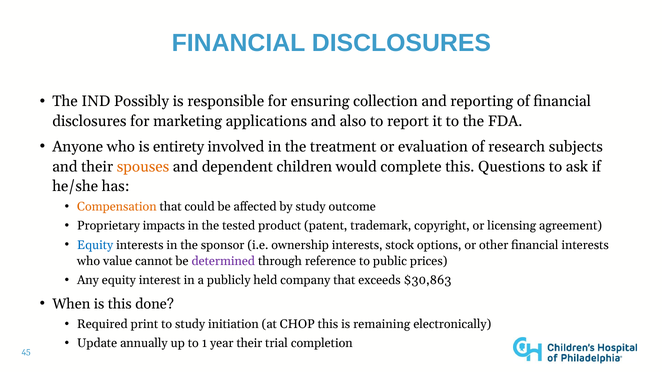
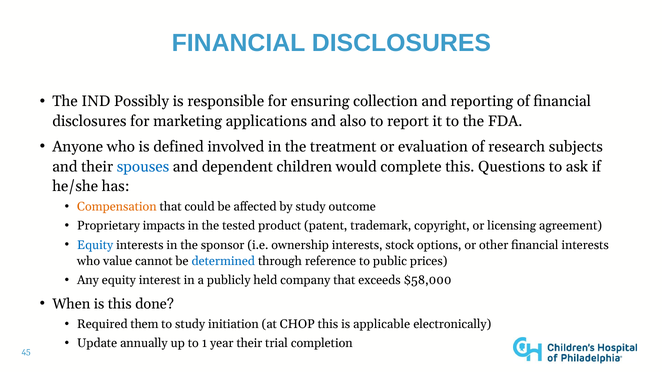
entirety: entirety -> defined (179, 147)
spouses colour: orange -> blue (143, 167)
determined colour: purple -> blue (223, 261)
$30,863: $30,863 -> $58,000 (428, 280)
print: print -> them (145, 325)
remaining: remaining -> applicable (382, 325)
